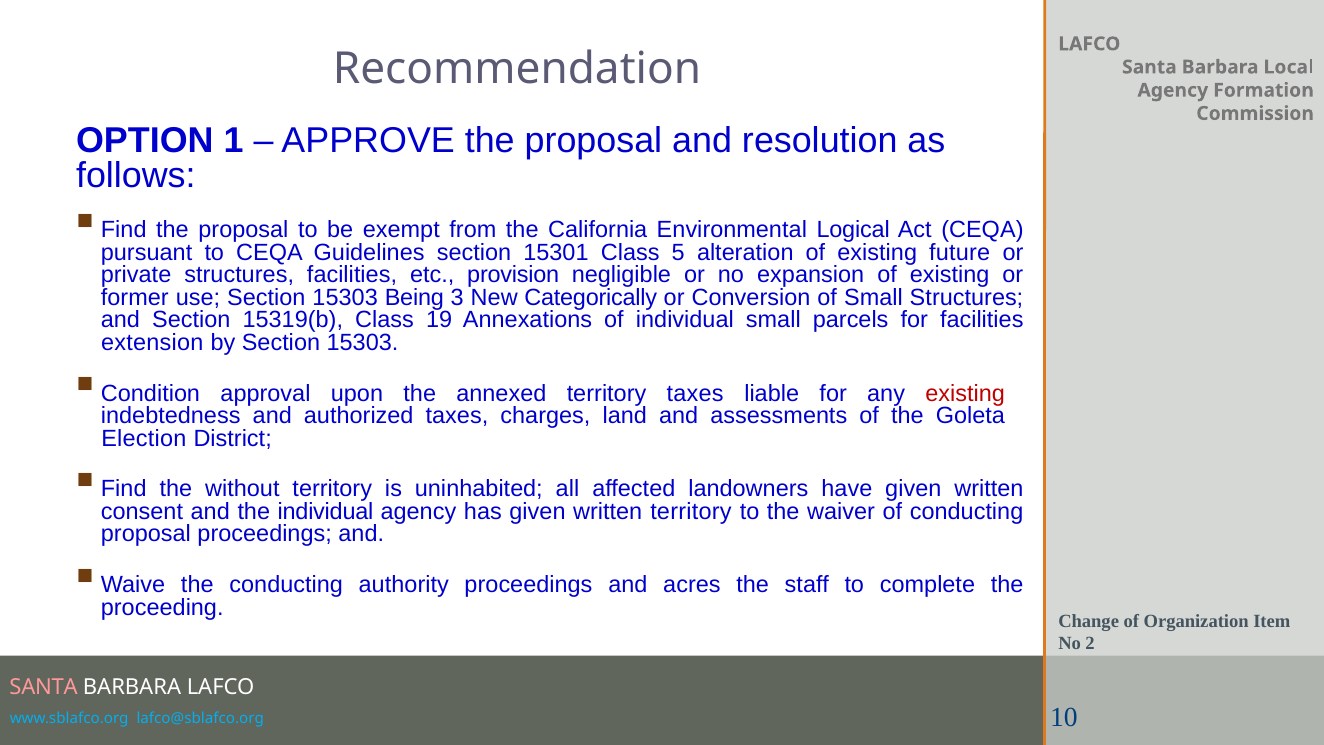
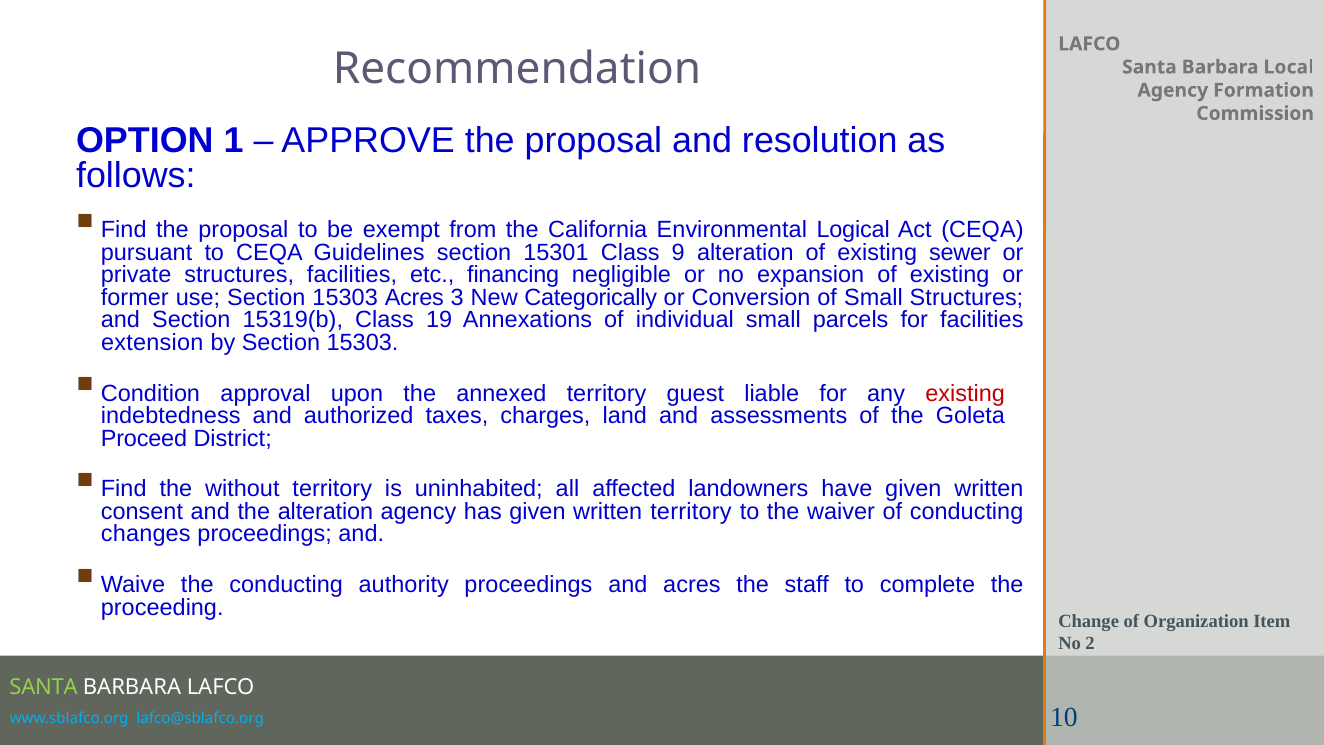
5: 5 -> 9 (678, 253)
future: future -> sewer (960, 253)
provision: provision -> financing (513, 275)
15303 Being: Being -> Acres (414, 298)
territory taxes: taxes -> guest (695, 393)
Election: Election -> Proceed (144, 438)
the individual: individual -> alteration (325, 512)
proposal: proposal -> changes (146, 534)
SANTA colour: pink -> light green (44, 687)
